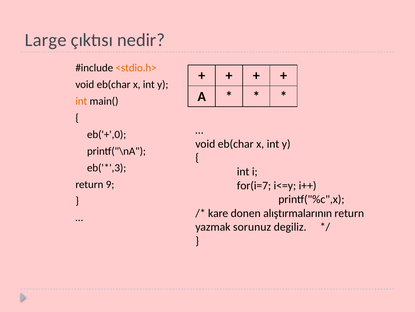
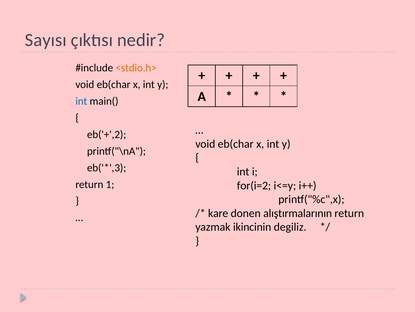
Large: Large -> Sayısı (46, 40)
int colour: orange -> blue (81, 101)
eb('+',0: eb('+',0 -> eb('+',2 (107, 134)
9: 9 -> 1 (110, 184)
for(i=7: for(i=7 -> for(i=2 (254, 185)
sorunuz: sorunuz -> ikincinin (252, 227)
